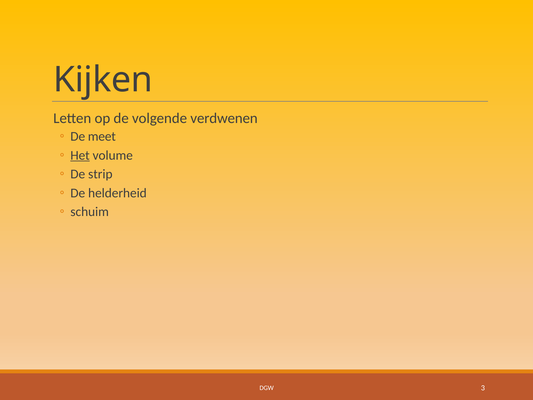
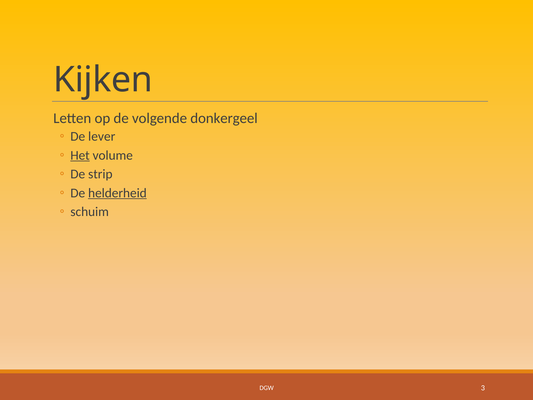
verdwenen: verdwenen -> donkergeel (224, 118)
meet: meet -> lever (102, 136)
helderheid underline: none -> present (117, 193)
